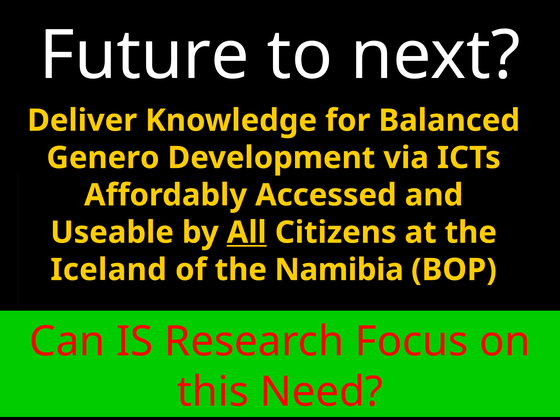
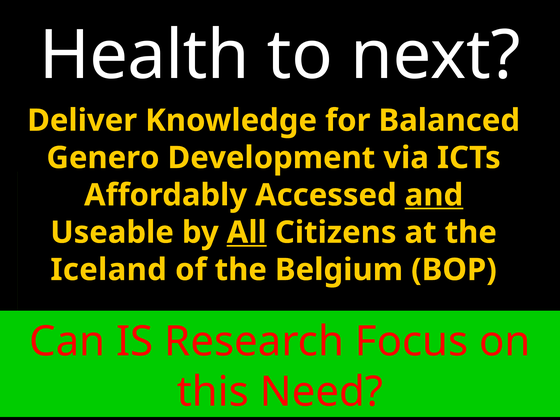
Future: Future -> Health (144, 56)
and underline: none -> present (434, 195)
Namibia: Namibia -> Belgium (339, 270)
